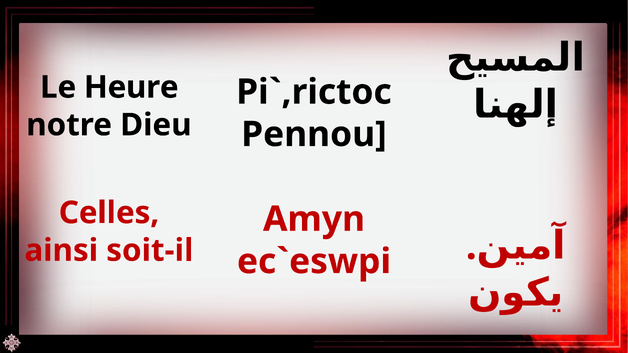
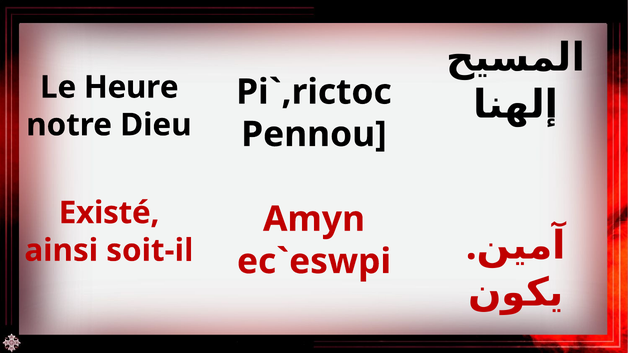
Celles: Celles -> Existé (109, 213)
